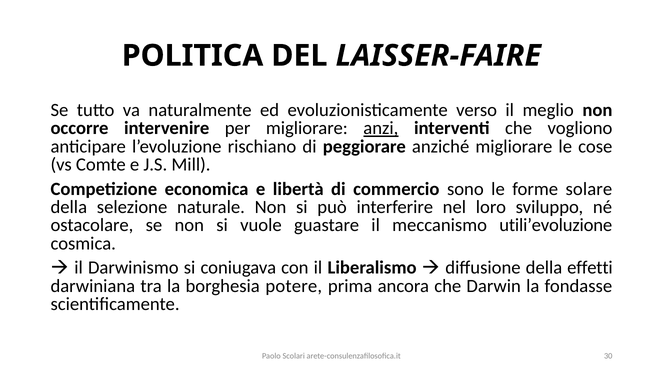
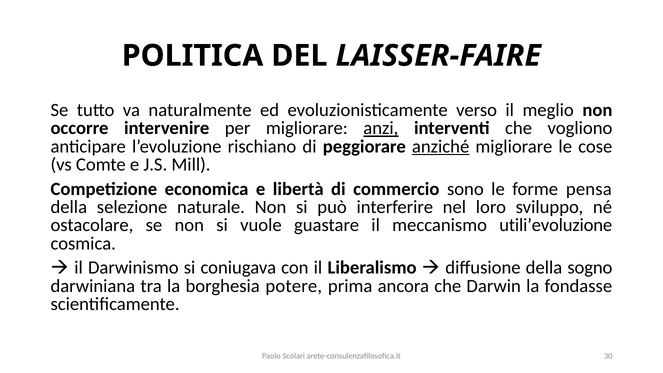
anziché underline: none -> present (441, 146)
solare: solare -> pensa (589, 189)
effetti: effetti -> sogno (590, 268)
